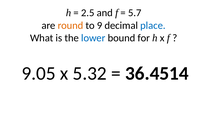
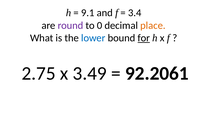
2.5: 2.5 -> 9.1 (88, 13)
5.7: 5.7 -> 3.4 (135, 13)
round colour: orange -> purple (70, 25)
9: 9 -> 0 (100, 25)
place colour: blue -> orange (153, 25)
for underline: none -> present (144, 38)
9.05: 9.05 -> 2.75 (39, 73)
5.32: 5.32 -> 3.49 (90, 73)
36.4514: 36.4514 -> 92.2061 (157, 73)
